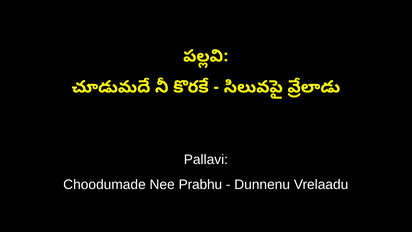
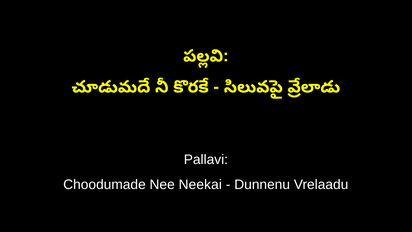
Prabhu: Prabhu -> Neekai (200, 184)
